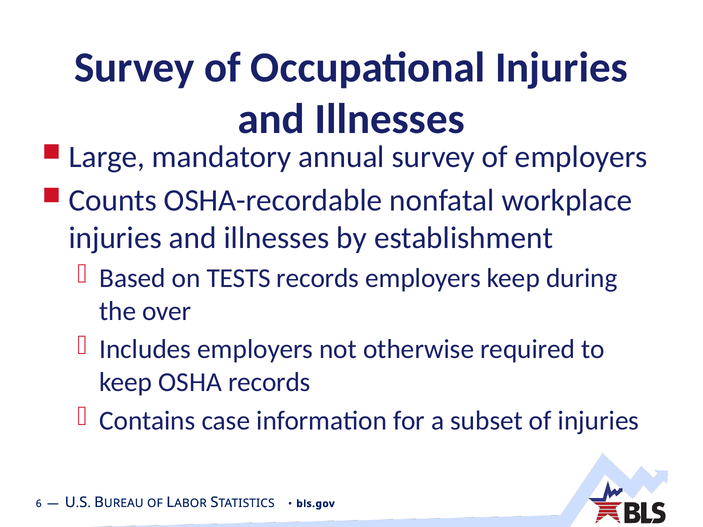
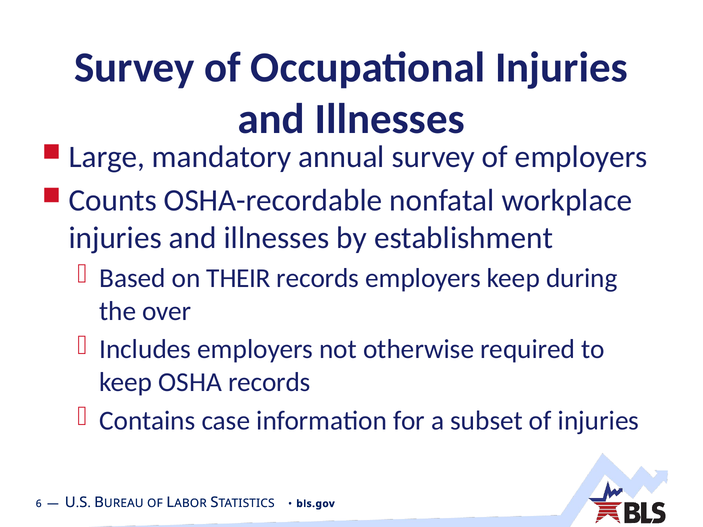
TESTS: TESTS -> THEIR (239, 279)
